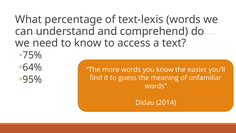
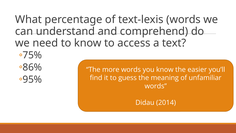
64%: 64% -> 86% (32, 67)
